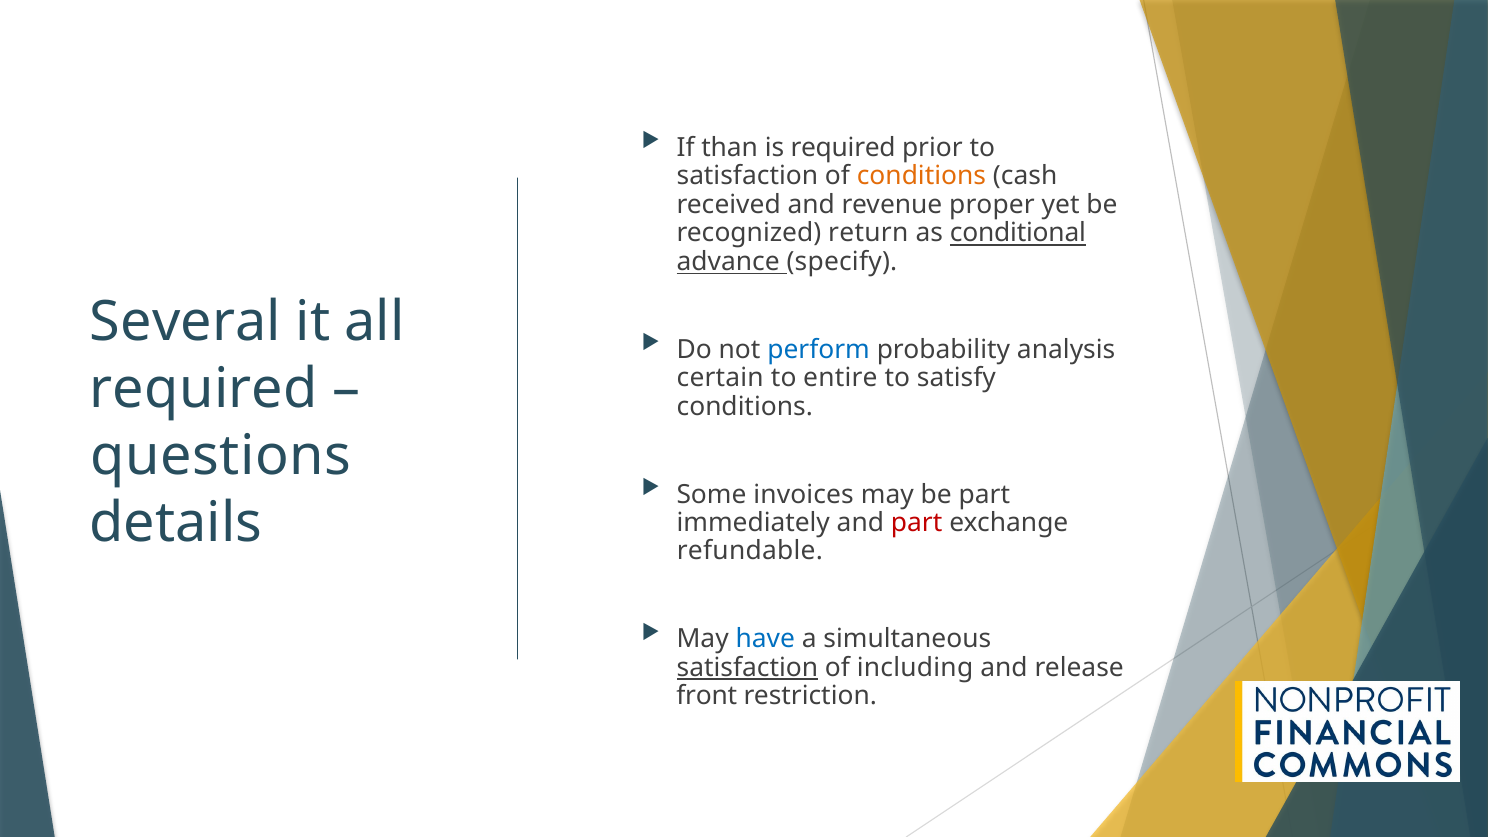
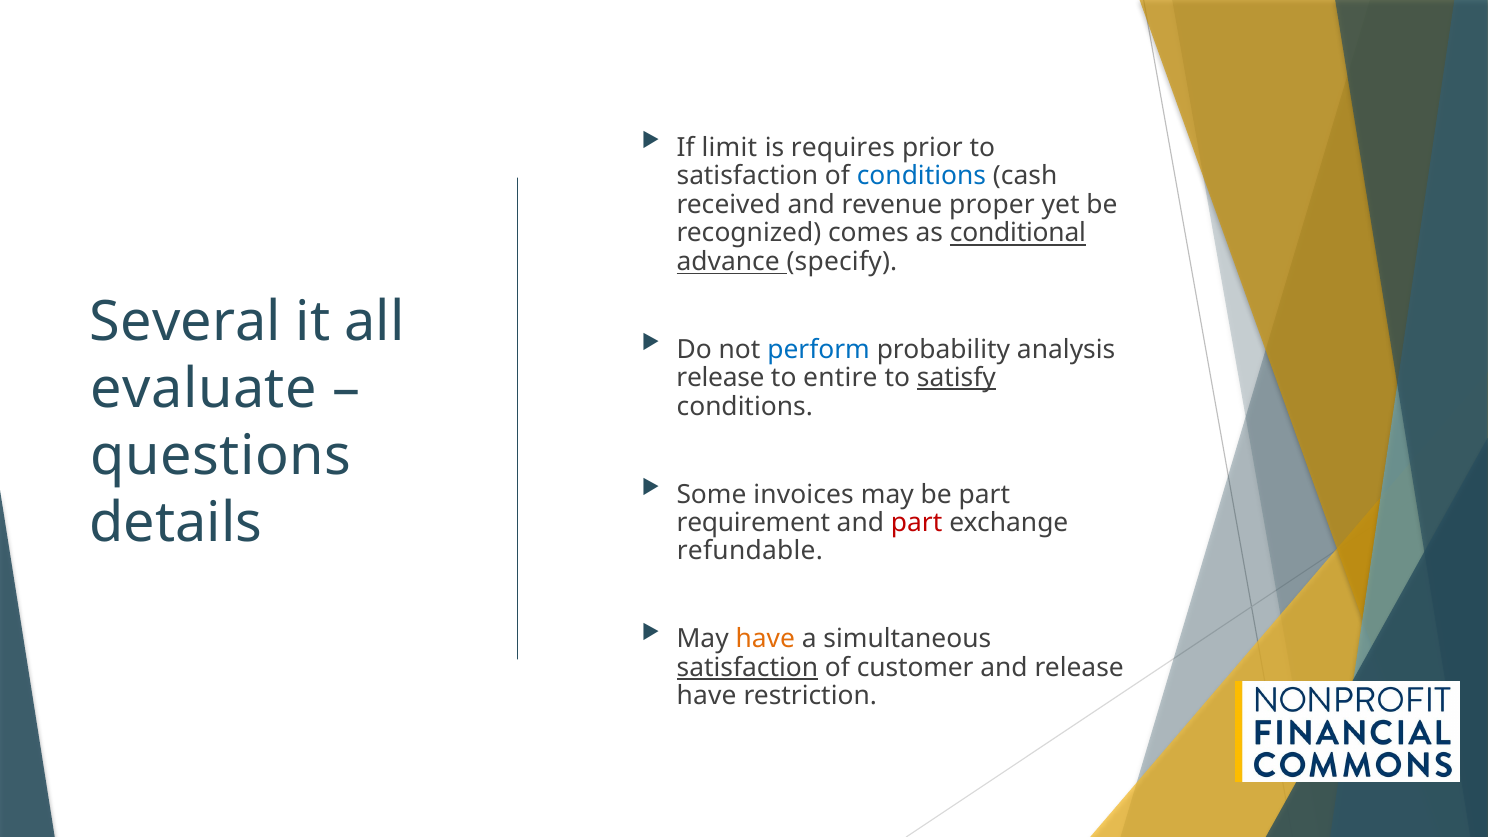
than: than -> limit (729, 148)
is required: required -> requires (843, 148)
conditions colour: orange -> blue (921, 176)
return: return -> comes (868, 233)
certain: certain -> release (720, 378)
satisfy underline: none -> present (956, 378)
required: required -> evaluate (204, 389)
immediately: immediately -> requirement (753, 523)
have colour: blue -> orange (765, 639)
including: including -> customer (915, 668)
front: front -> have (707, 696)
